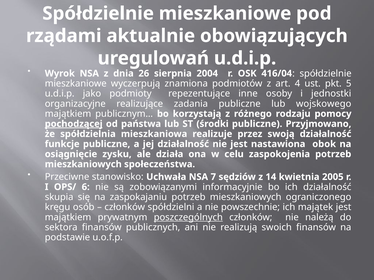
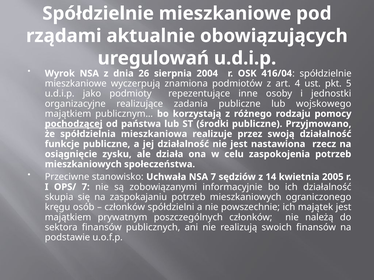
obok: obok -> rzecz (324, 144)
OPS/ 6: 6 -> 7 (86, 187)
poszczególnych underline: present -> none (188, 218)
